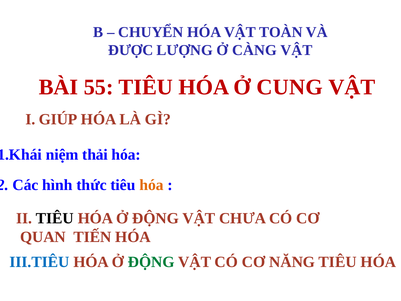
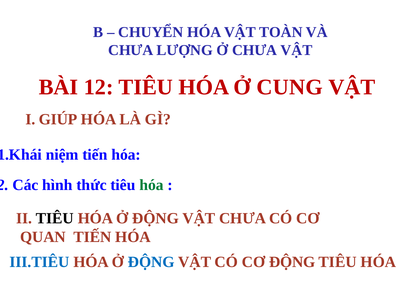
ĐƯỢC: ĐƯỢC -> CHƯA (131, 50)
Ở CÀNG: CÀNG -> CHƯA (255, 50)
55: 55 -> 12 (99, 87)
niệm thải: thải -> tiến (95, 155)
hóa colour: orange -> green (152, 185)
ĐỘNG colour: green -> blue (151, 262)
CƠ NĂNG: NĂNG -> ĐỘNG (292, 262)
